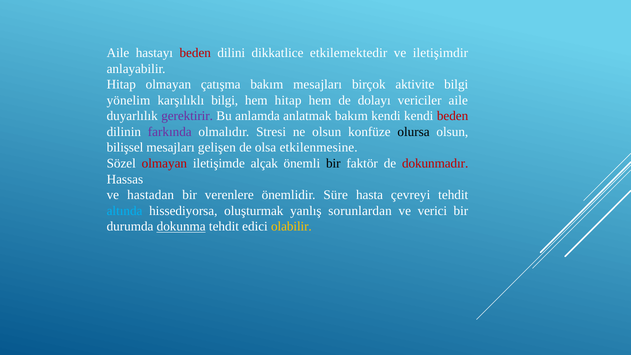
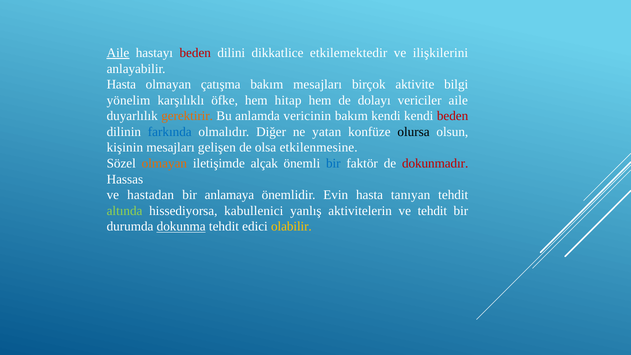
Aile underline: none -> present (118, 53)
iletişimdir: iletişimdir -> ilişkilerini (440, 53)
Hitap: Hitap -> Hasta (121, 84)
karşılıklı bilgi: bilgi -> öfke (225, 100)
gerektirir colour: purple -> orange (187, 116)
anlatmak: anlatmak -> vericinin (307, 116)
farkında colour: purple -> blue (170, 132)
Stresi: Stresi -> Diğer (271, 132)
ne olsun: olsun -> yatan (327, 132)
bilişsel: bilişsel -> kişinin (125, 148)
olmayan colour: red -> orange (164, 163)
bir colour: black -> blue (333, 163)
verenlere: verenlere -> anlamaya (229, 195)
Süre: Süre -> Evin (336, 195)
çevreyi: çevreyi -> tanıyan (411, 195)
altında colour: light blue -> light green (125, 211)
oluşturmak: oluşturmak -> kabullenici (254, 211)
sorunlardan: sorunlardan -> aktivitelerin (360, 211)
ve verici: verici -> tehdit (432, 211)
